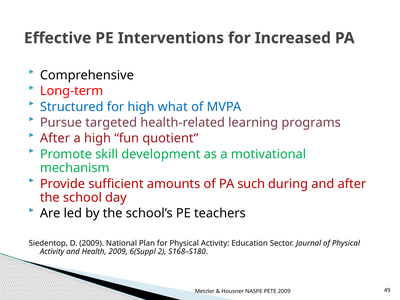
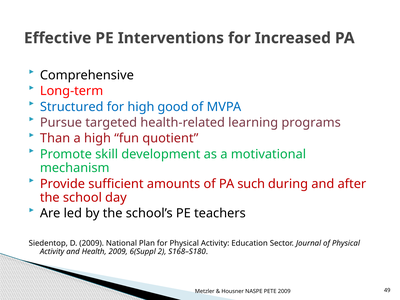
what: what -> good (173, 107)
After: After -> Than (55, 138)
